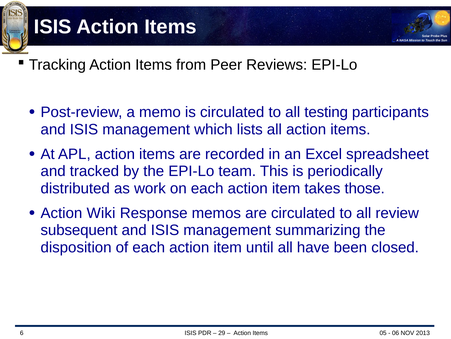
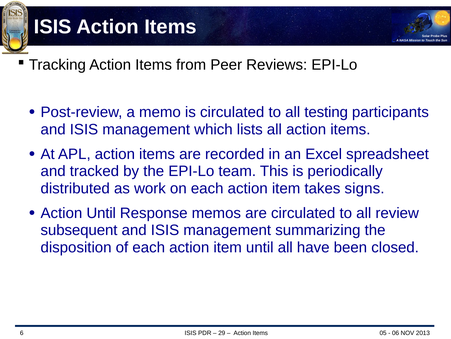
those: those -> signs (365, 188)
Action Wiki: Wiki -> Until (101, 213)
